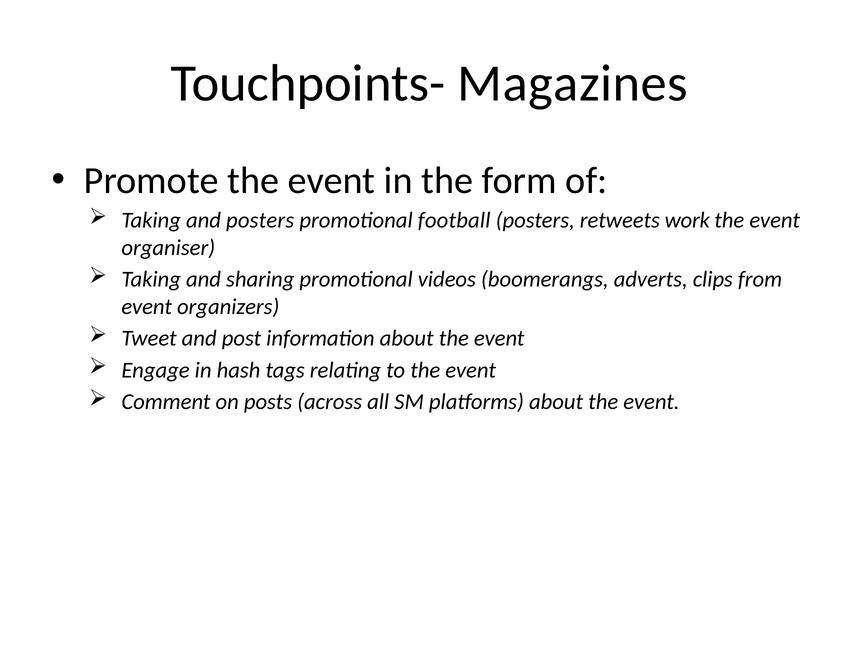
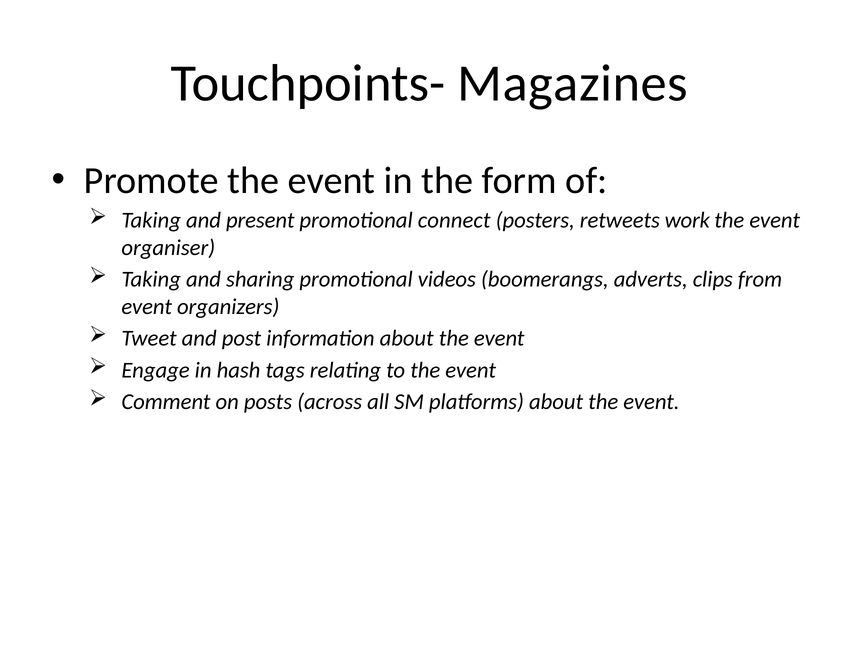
and posters: posters -> present (260, 220)
football: football -> connect (454, 220)
